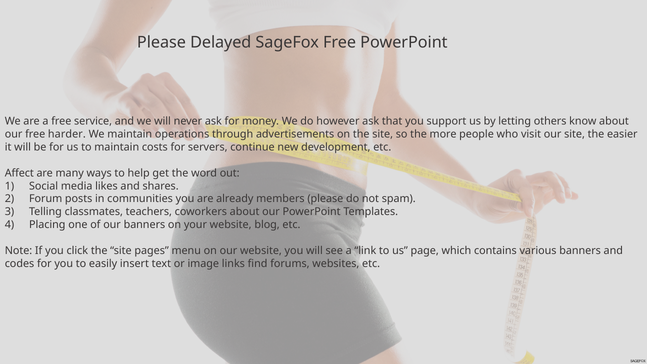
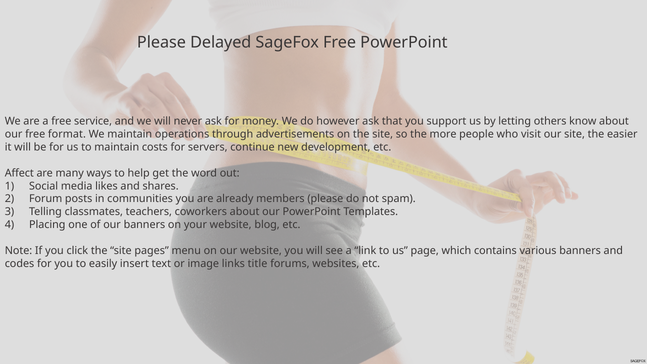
harder: harder -> format (67, 134)
find: find -> title (258, 264)
